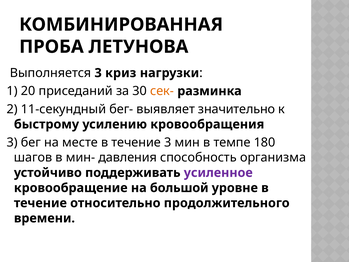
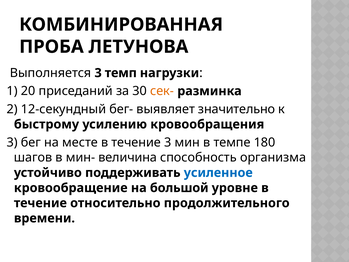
криз: криз -> темп (121, 73)
11-секундный: 11-секундный -> 12-секундный (64, 109)
давления: давления -> величина (128, 157)
усиленное colour: purple -> blue (218, 173)
